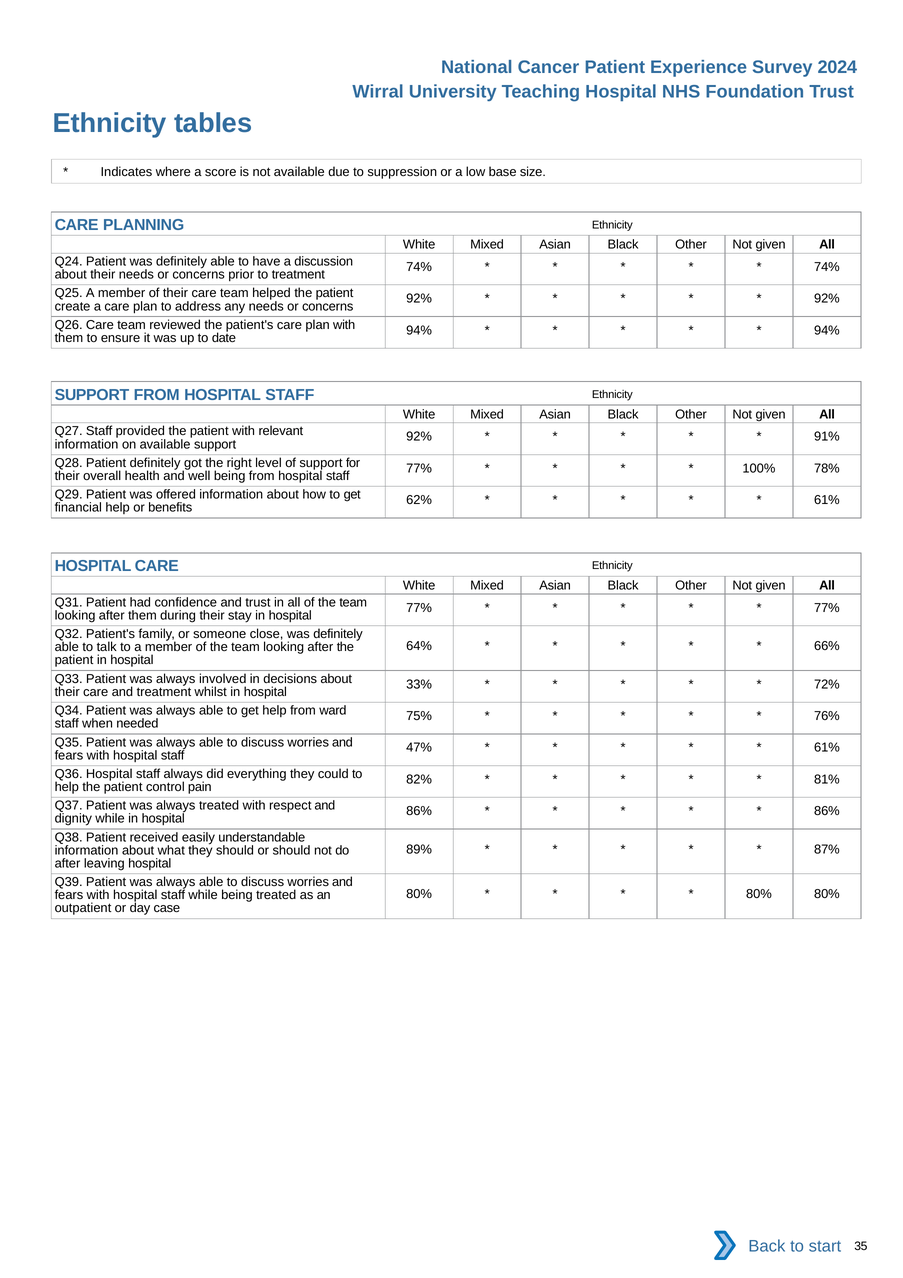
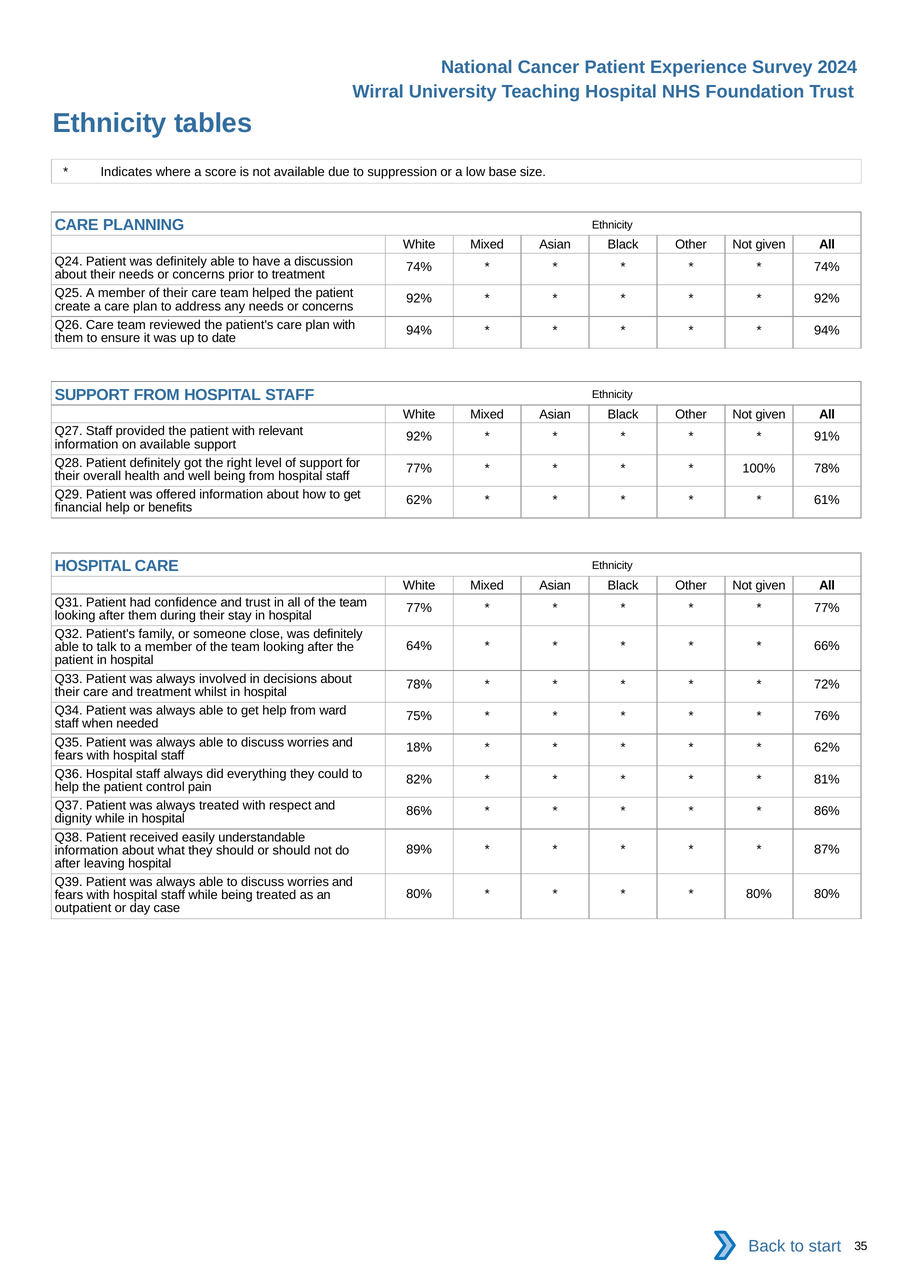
33%: 33% -> 78% (419, 684)
47%: 47% -> 18% (419, 748)
61%: 61% -> 62% (827, 748)
